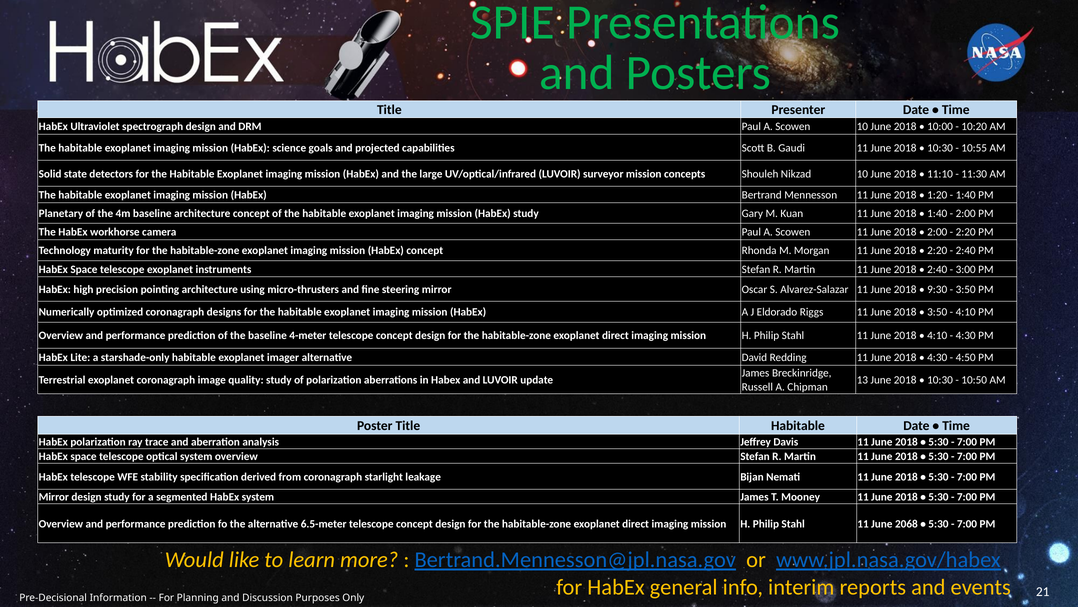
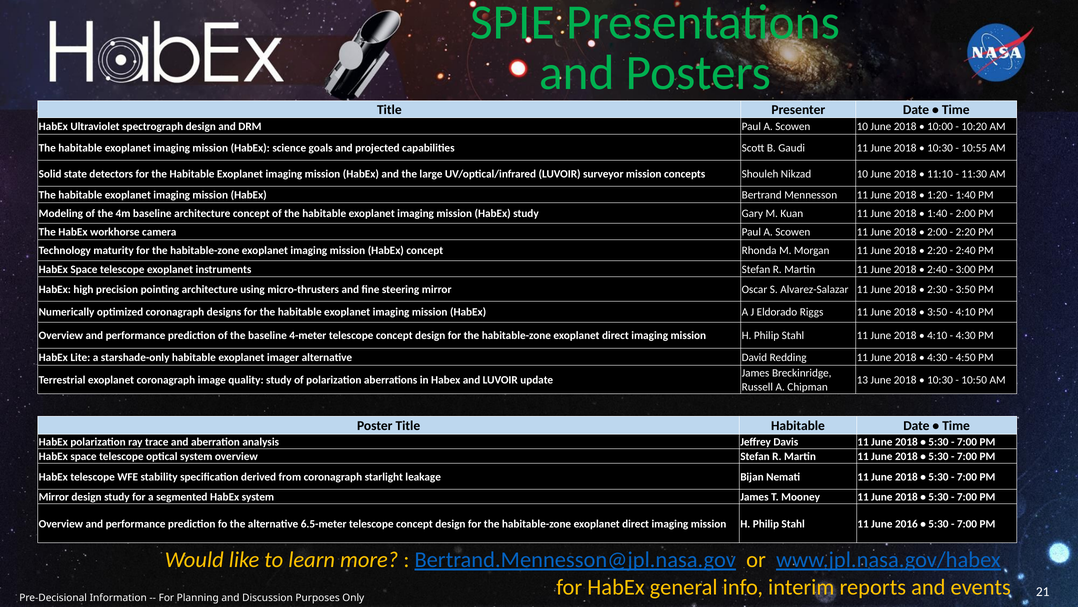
Planetary: Planetary -> Modeling (61, 213)
9:30: 9:30 -> 2:30 (937, 289)
2068: 2068 -> 2016 (906, 523)
